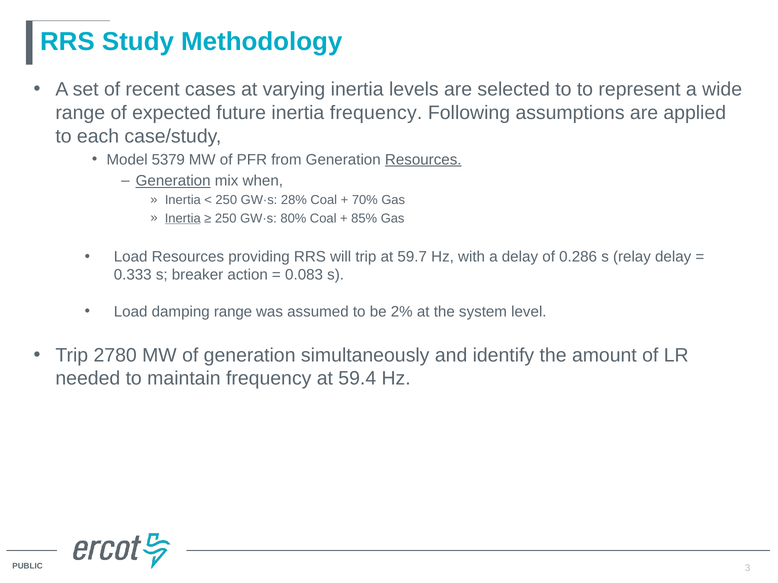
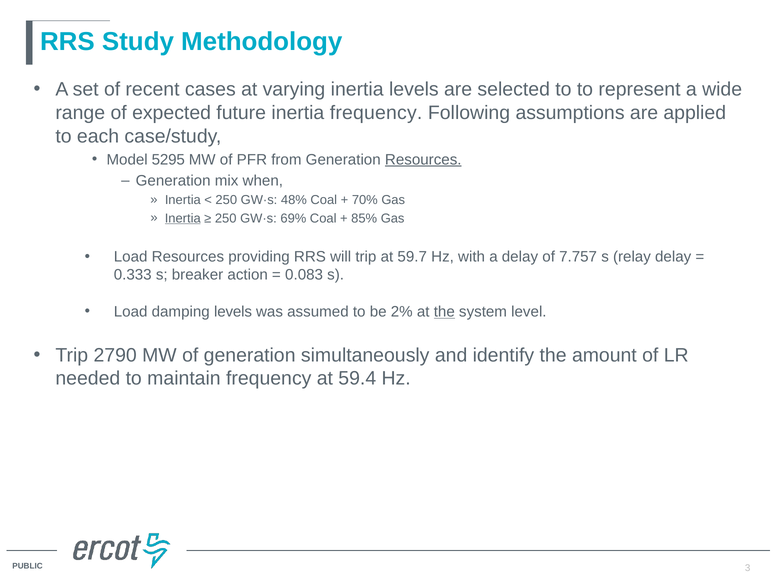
5379: 5379 -> 5295 (168, 160)
Generation underline: present -> none (173, 181)
28%: 28% -> 48% (294, 200)
80%: 80% -> 69% (293, 218)
0.286: 0.286 -> 7.757 (578, 257)
damping range: range -> levels (233, 312)
the underline: none -> present (444, 312)
2780: 2780 -> 2790 (115, 356)
